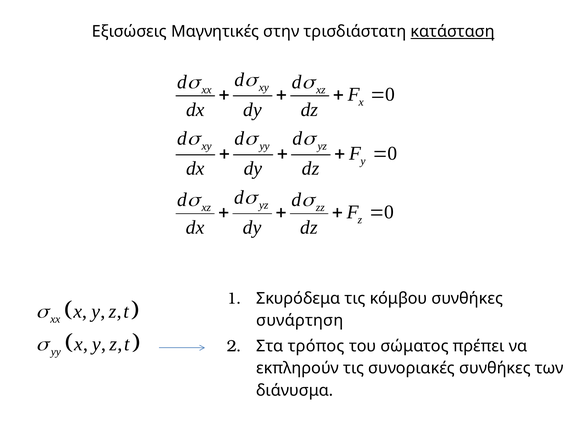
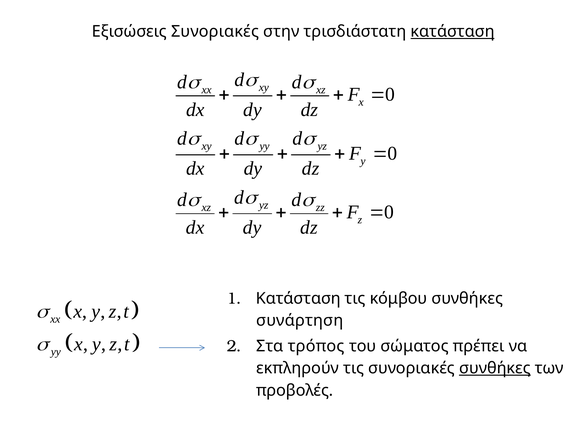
Εξισώσεις Μαγνητικές: Μαγνητικές -> Συνοριακές (215, 32)
Σκυρόδεμα: Σκυρόδεμα -> Κατάσταση (298, 299)
συνθήκες underline: none -> present (495, 369)
διάνυσμα: διάνυσμα -> προβολές (295, 391)
